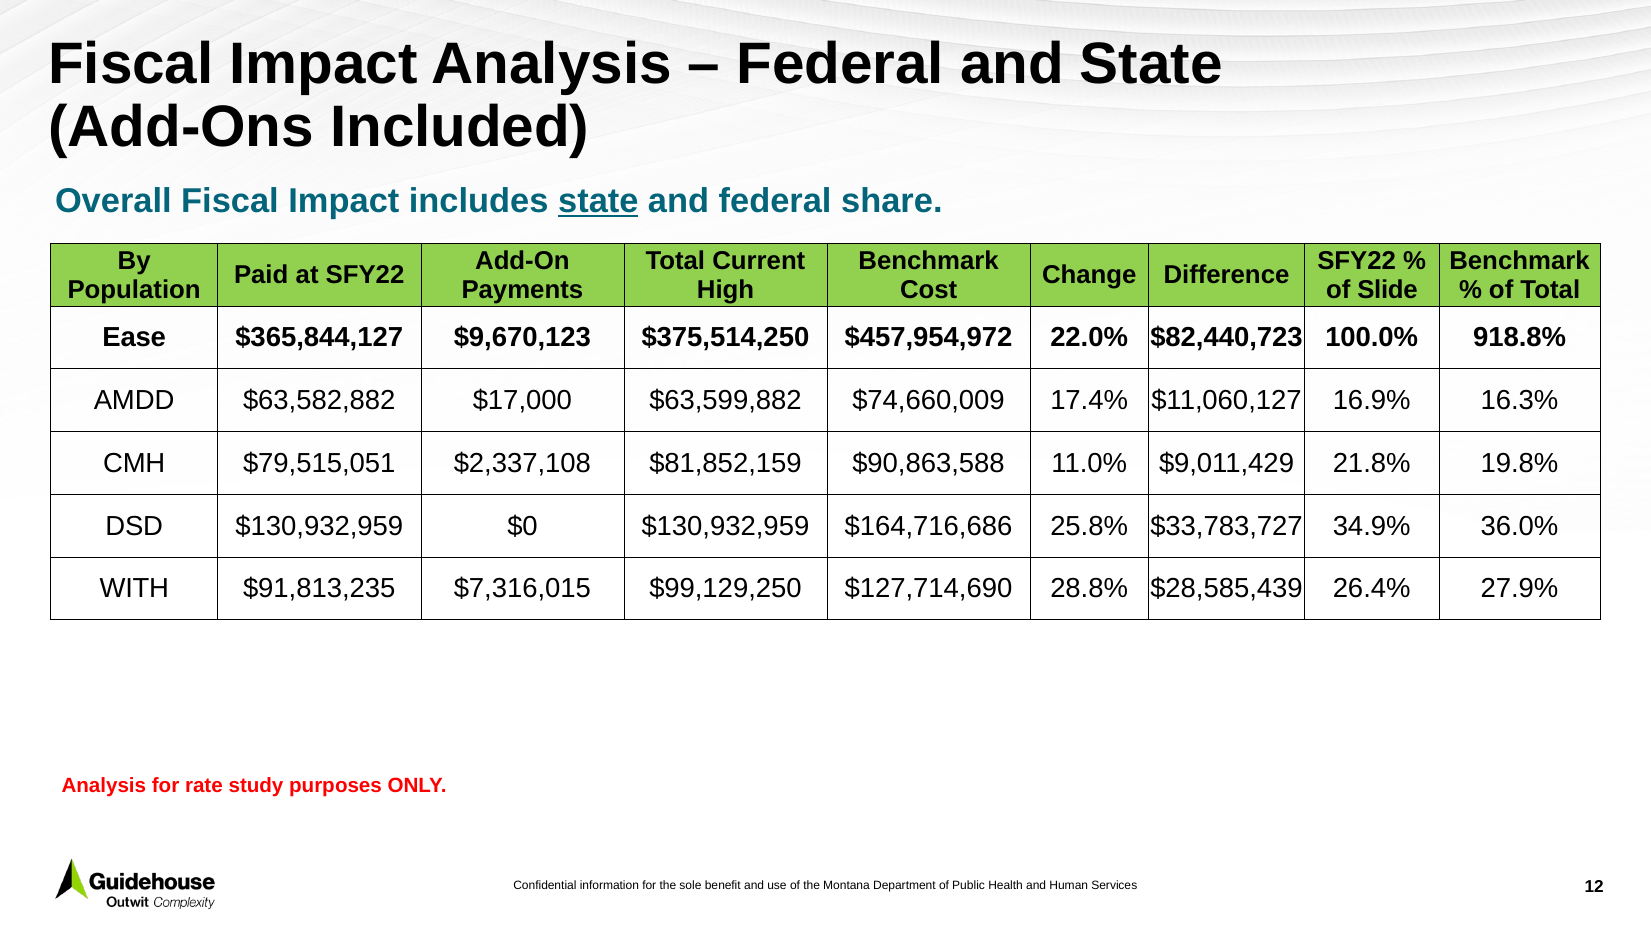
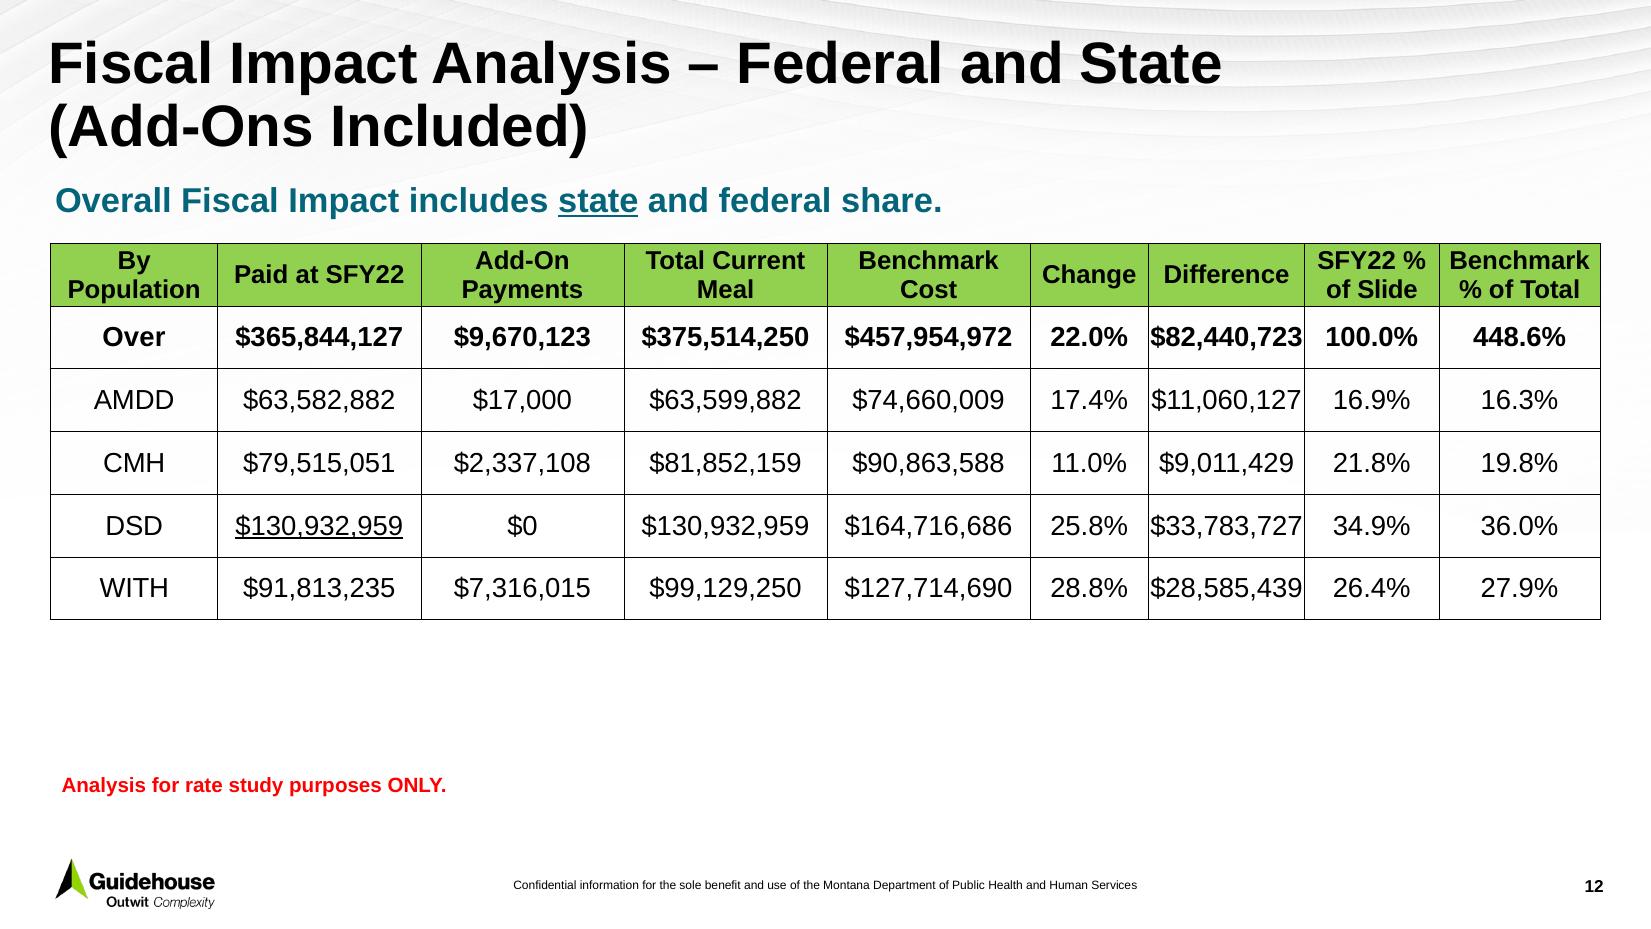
High: High -> Meal (726, 289)
Ease: Ease -> Over (134, 338)
918.8%: 918.8% -> 448.6% (1520, 338)
$130,932,959 underline: none -> present (319, 526)
